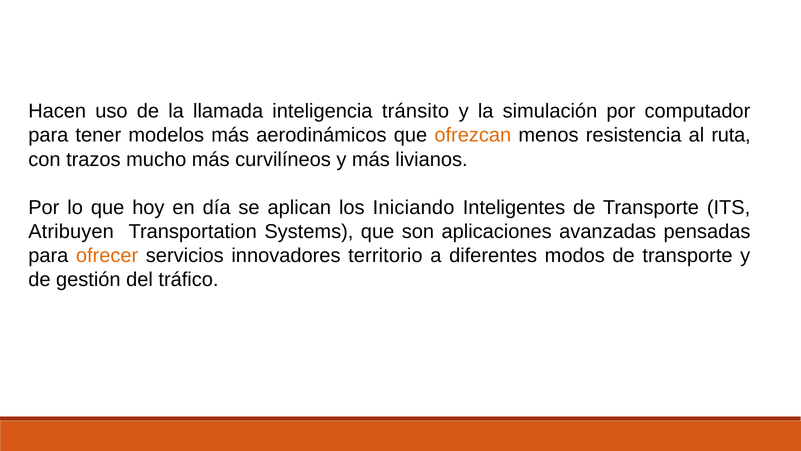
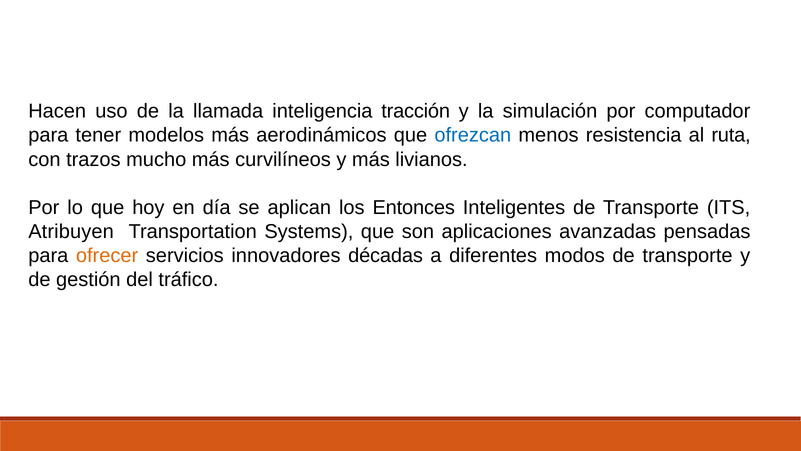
tránsito: tránsito -> tracción (416, 111)
ofrezcan colour: orange -> blue (473, 135)
Iniciando: Iniciando -> Entonces (414, 207)
territorio: territorio -> décadas (386, 255)
